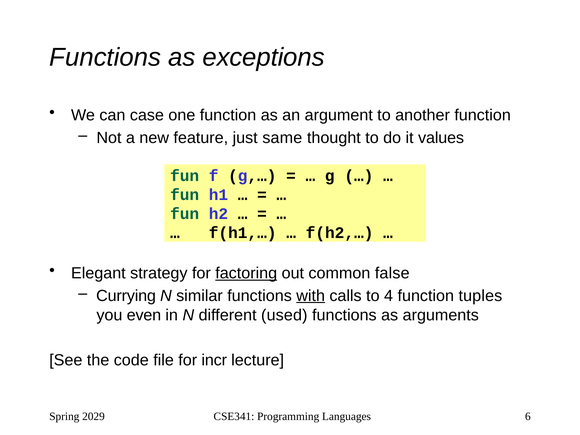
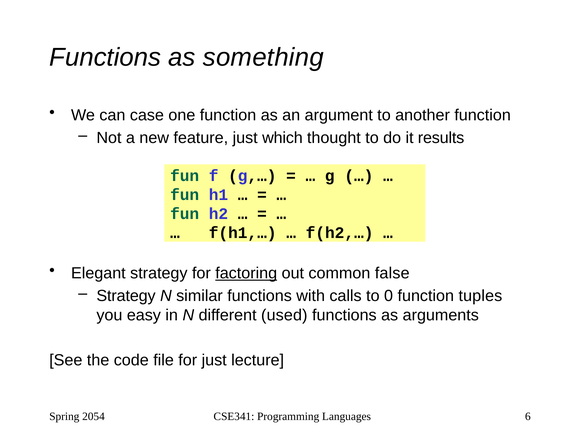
exceptions: exceptions -> something (263, 57)
same: same -> which (282, 138)
values: values -> results (441, 138)
Currying: Currying -> Strategy (126, 296)
with underline: present -> none (311, 296)
4: 4 -> 0 (389, 296)
even: even -> easy (144, 315)
for incr: incr -> just (214, 360)
2029: 2029 -> 2054 (93, 416)
